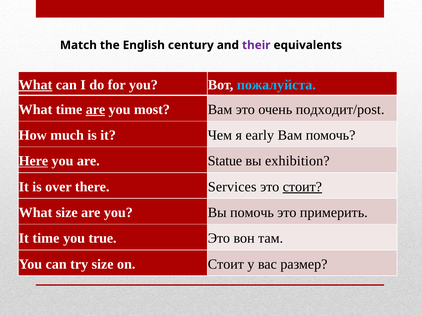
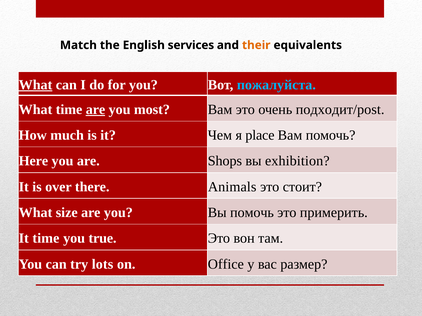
century: century -> services (191, 45)
their colour: purple -> orange (256, 45)
early: early -> place (260, 135)
Here underline: present -> none (33, 161)
Statue: Statue -> Shops (225, 161)
Services: Services -> Animals (232, 187)
стоит underline: present -> none (302, 187)
try size: size -> lots (103, 264)
on Стоит: Стоит -> Office (226, 264)
